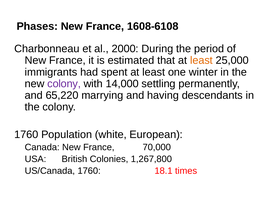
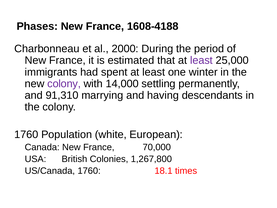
1608-6108: 1608-6108 -> 1608-4188 (153, 26)
least colour: orange -> purple (201, 60)
65,220: 65,220 -> 91,310 (62, 95)
